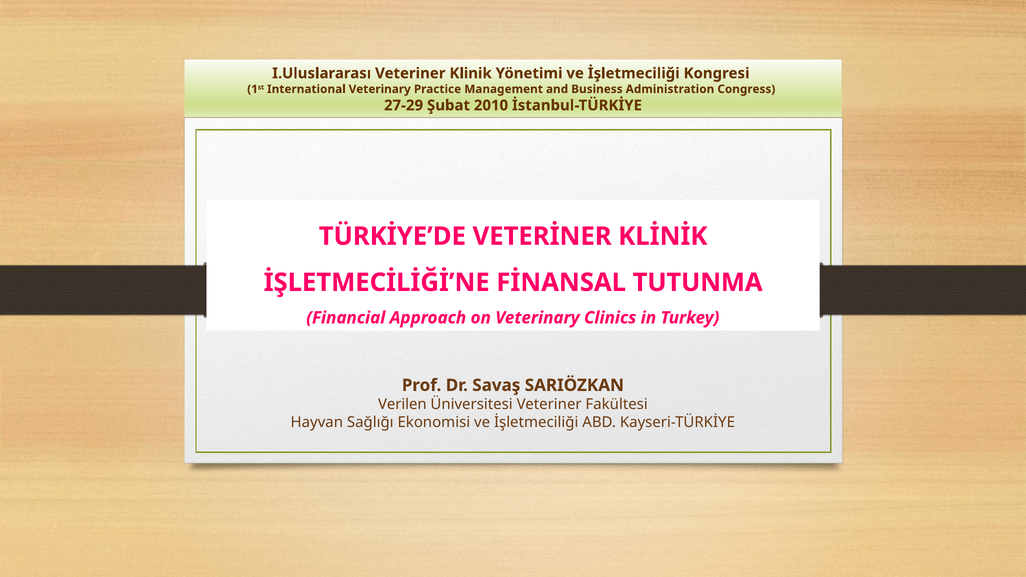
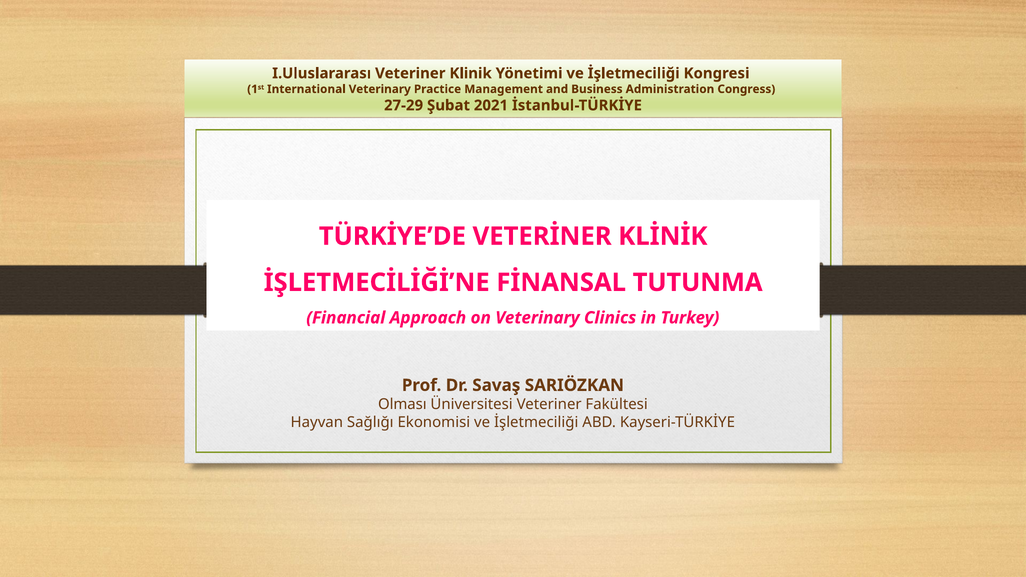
2010: 2010 -> 2021 (491, 105)
Verilen: Verilen -> Olması (402, 404)
